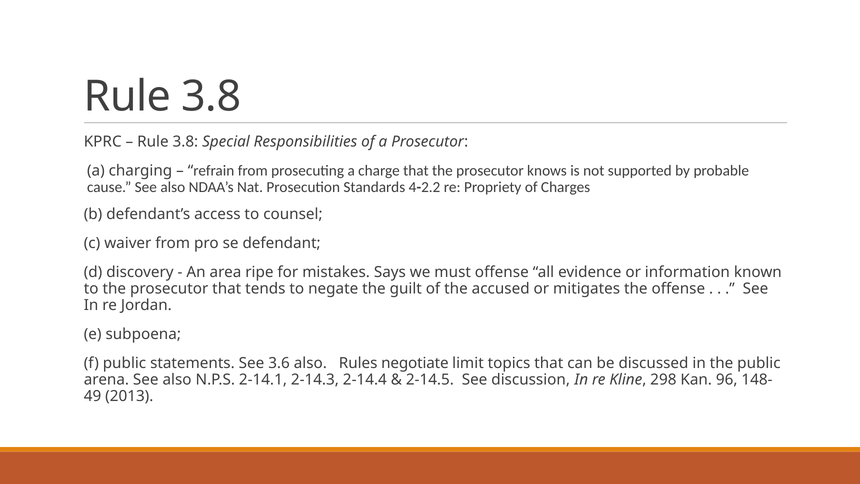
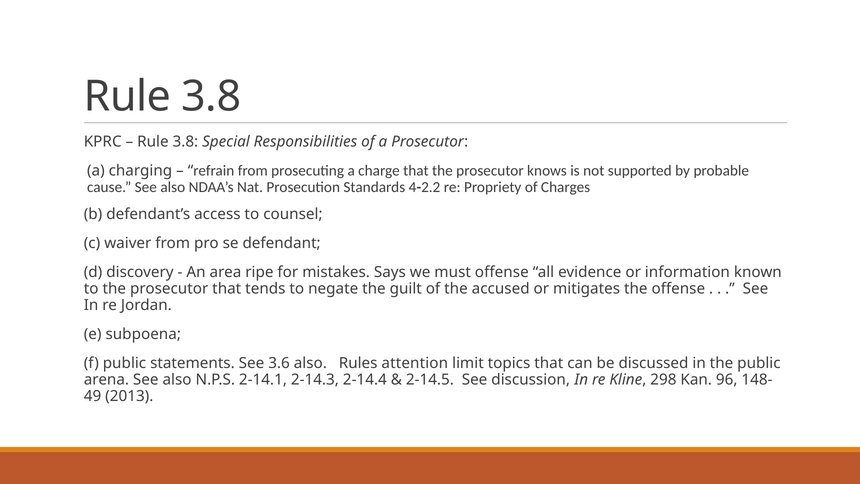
negotiate: negotiate -> attention (415, 363)
